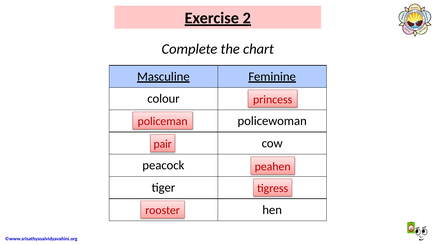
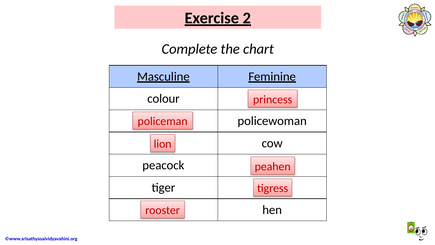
pair: pair -> lion (163, 144)
